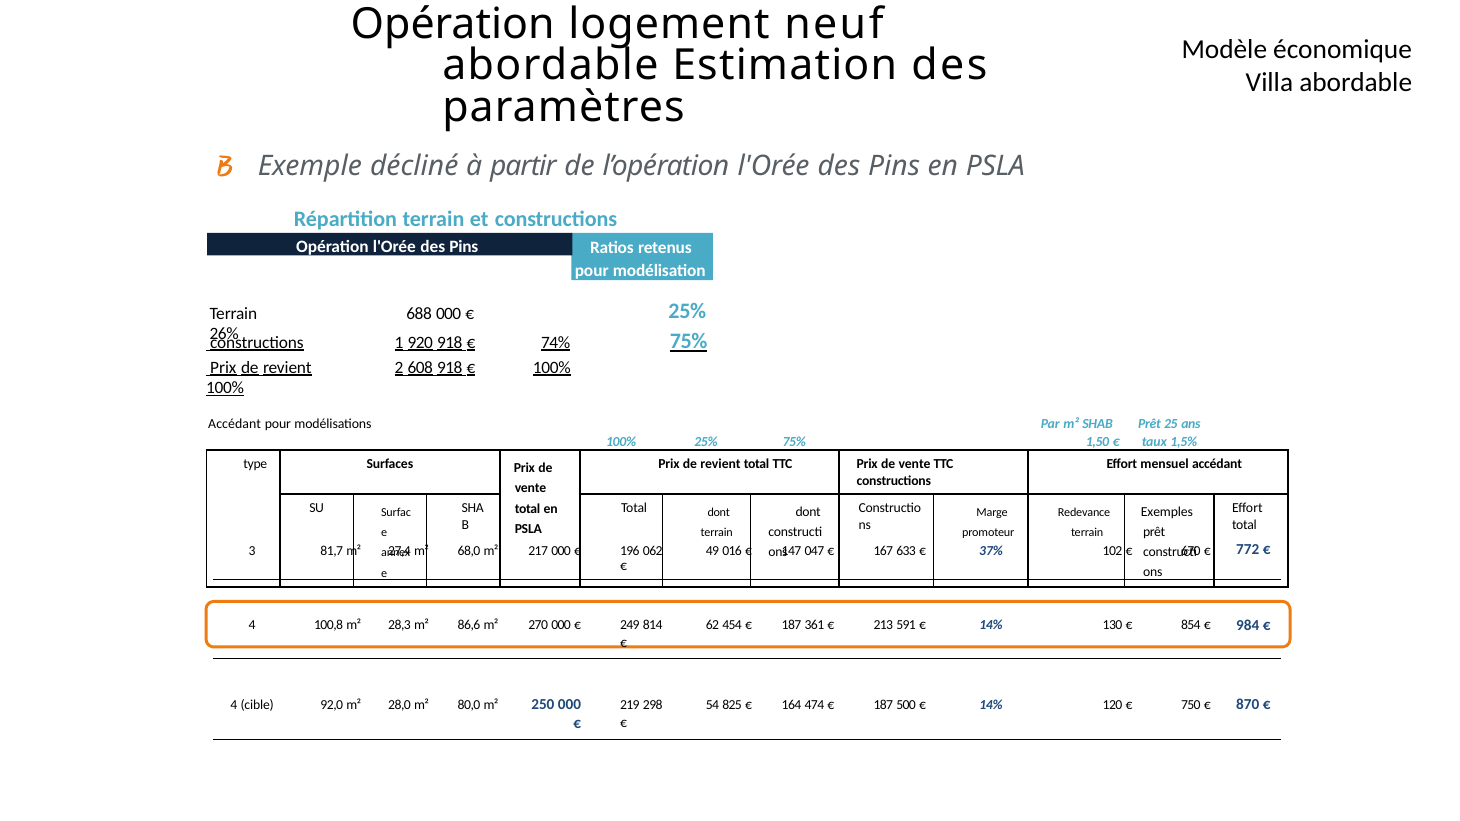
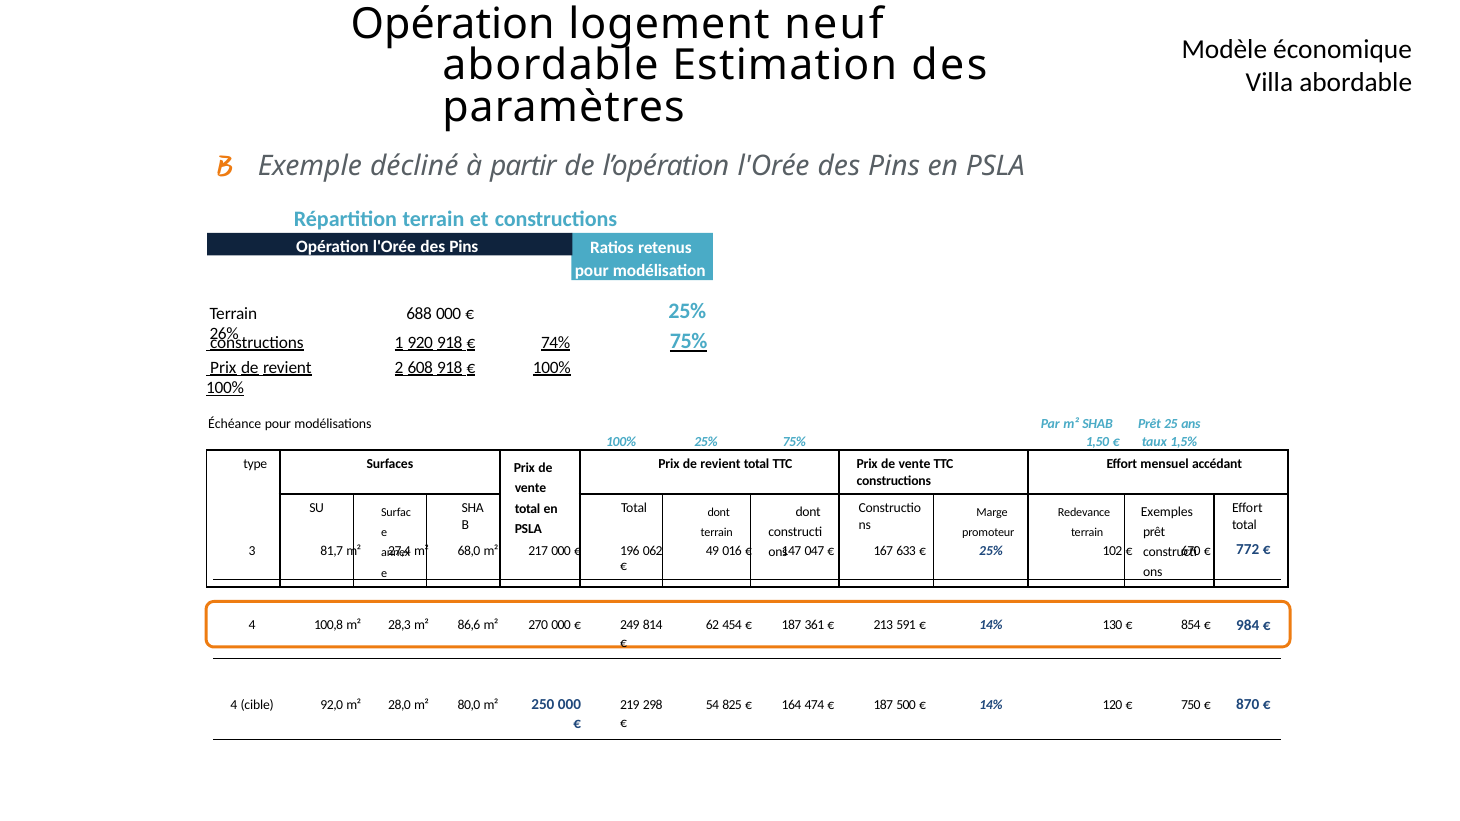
Accédant: Accédant -> Échéance (235, 424)
37%: 37% -> 25% (991, 551)
